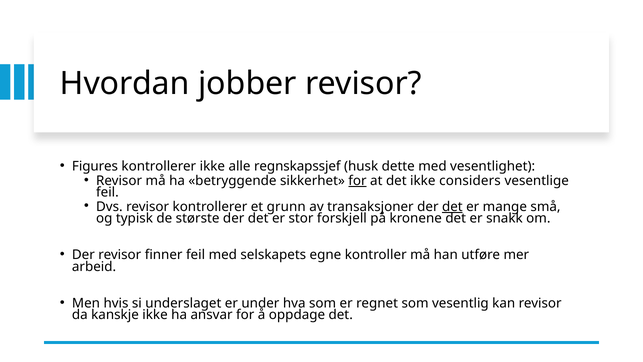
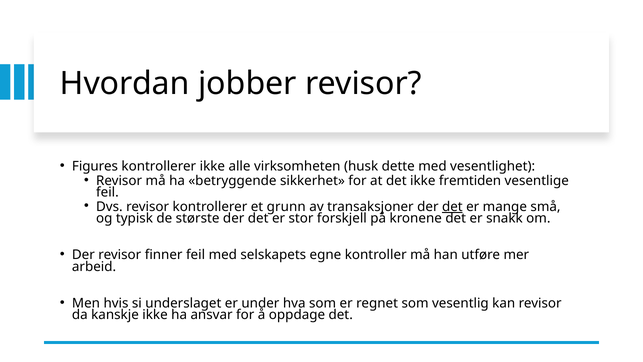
regnskapssjef: regnskapssjef -> virksomheten (297, 166)
for underline: present -> none (357, 181)
considers: considers -> fremtiden (470, 181)
